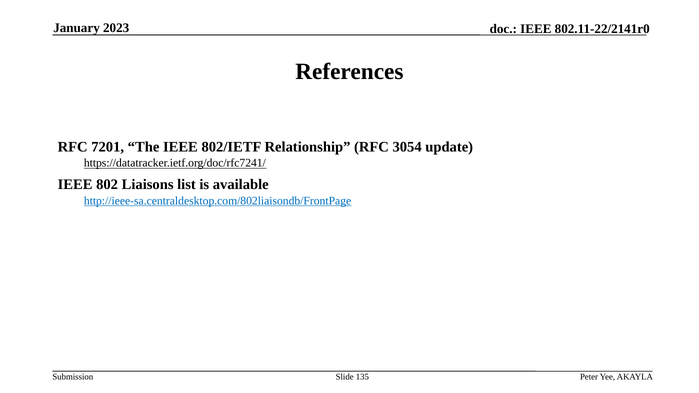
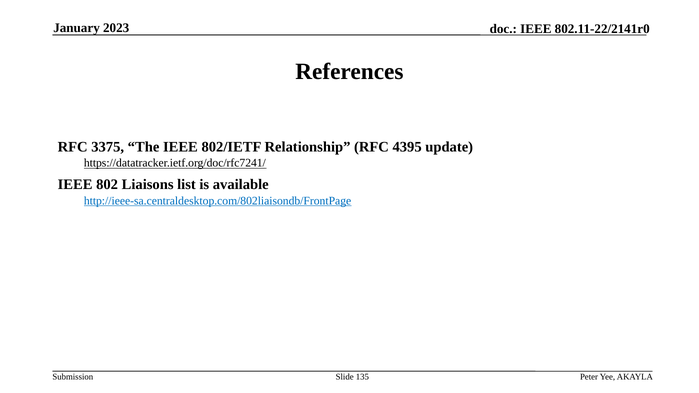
7201: 7201 -> 3375 (108, 147)
3054: 3054 -> 4395 (407, 147)
